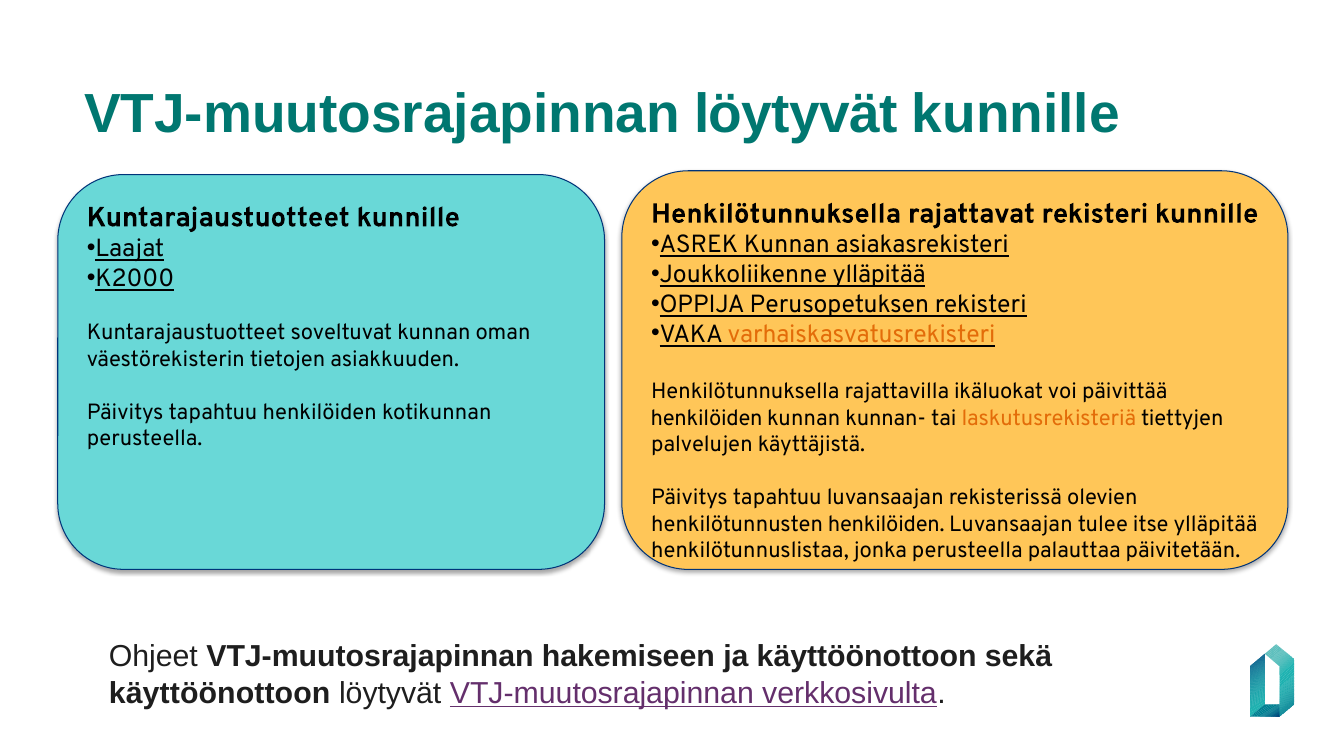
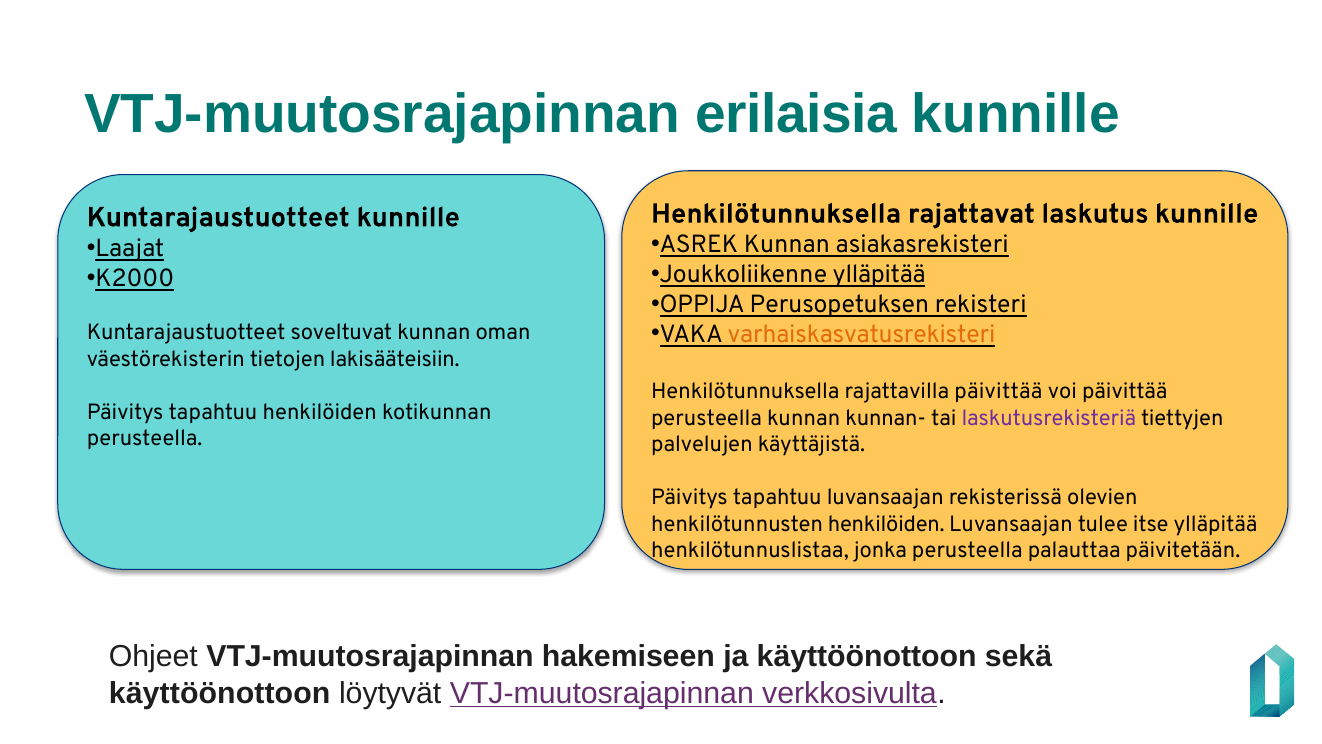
VTJ-muutosrajapinnan löytyvät: löytyvät -> erilaisia (796, 114)
rajattavat rekisteri: rekisteri -> laskutus (1095, 213)
asiakkuuden: asiakkuuden -> lakisääteisiin (395, 359)
rajattavilla ikäluokat: ikäluokat -> päivittää (998, 392)
henkilöiden: henkilöiden -> perusteella (707, 418)
laskutusrekisteriä colour: orange -> purple (1049, 418)
